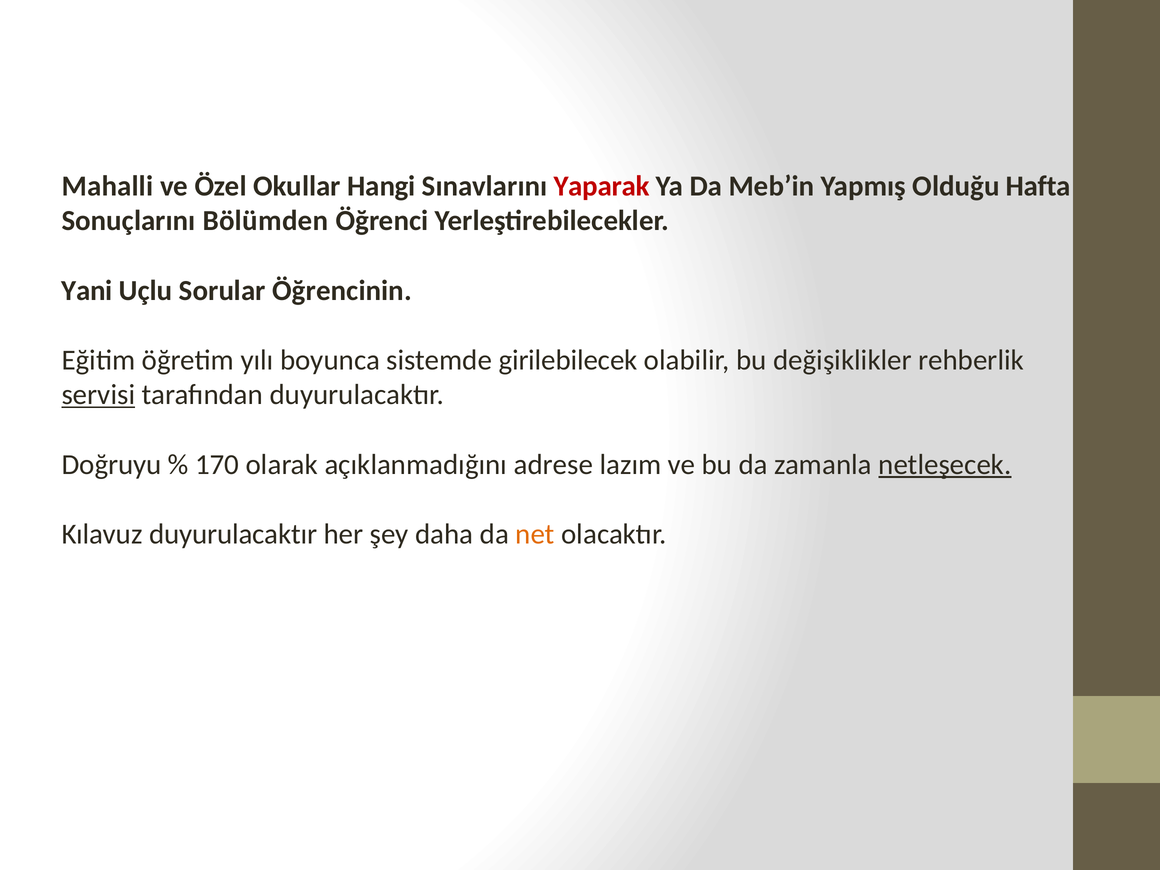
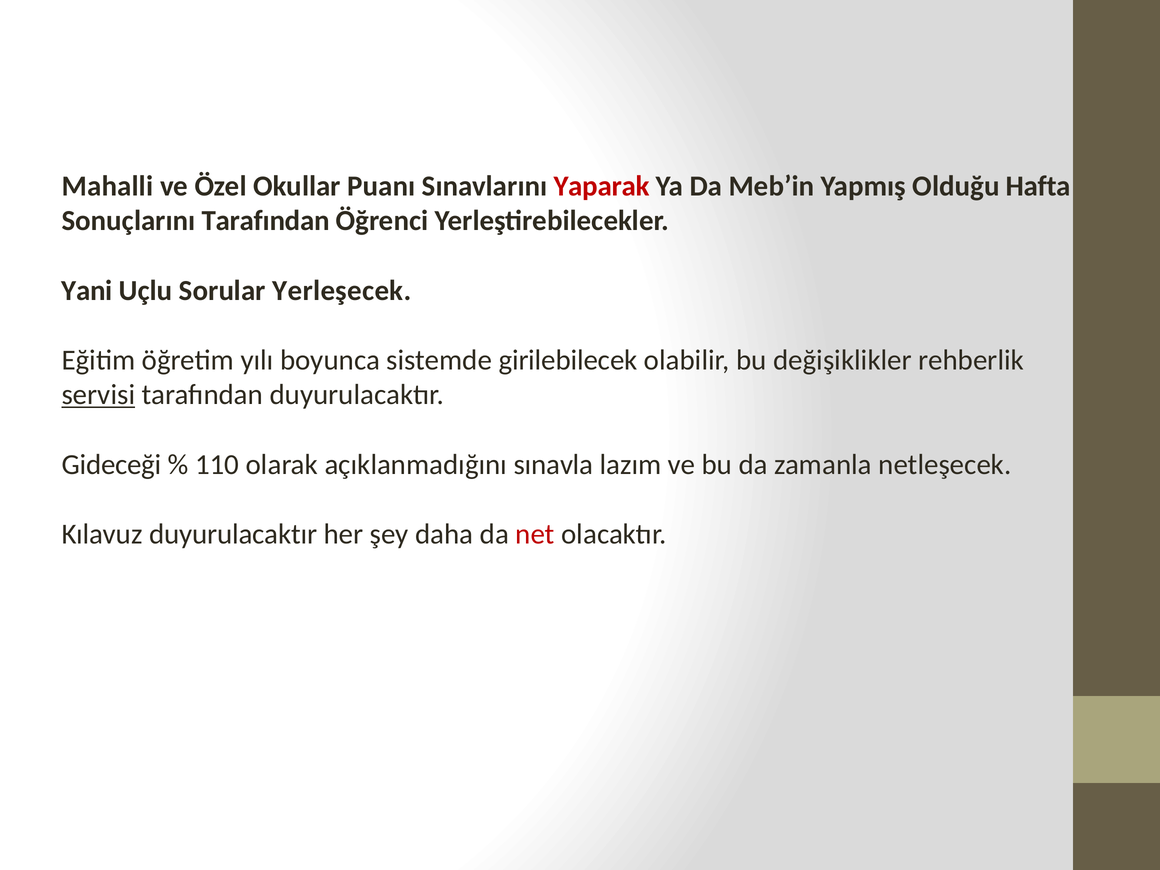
Hangi: Hangi -> Puanı (381, 186)
Sonuçlarını Bölümden: Bölümden -> Tarafından (266, 221)
Öğrencinin: Öğrencinin -> Yerleşecek (342, 290)
Doğruyu: Doğruyu -> Gideceği (112, 464)
170: 170 -> 110 (217, 464)
adrese: adrese -> sınavla (553, 464)
netleşecek underline: present -> none (945, 464)
net colour: orange -> red (535, 534)
